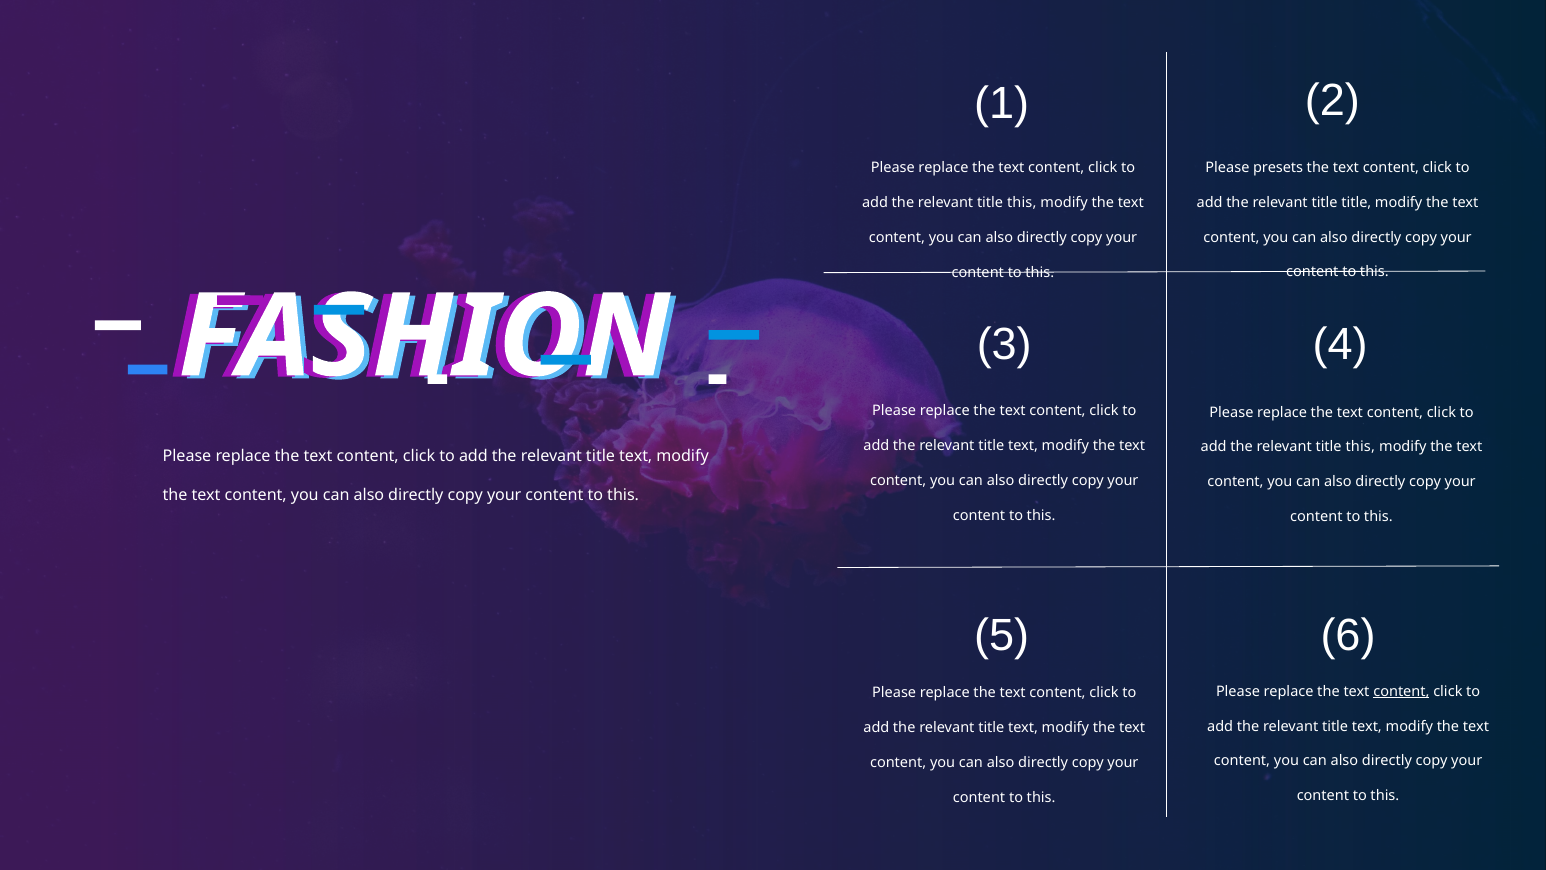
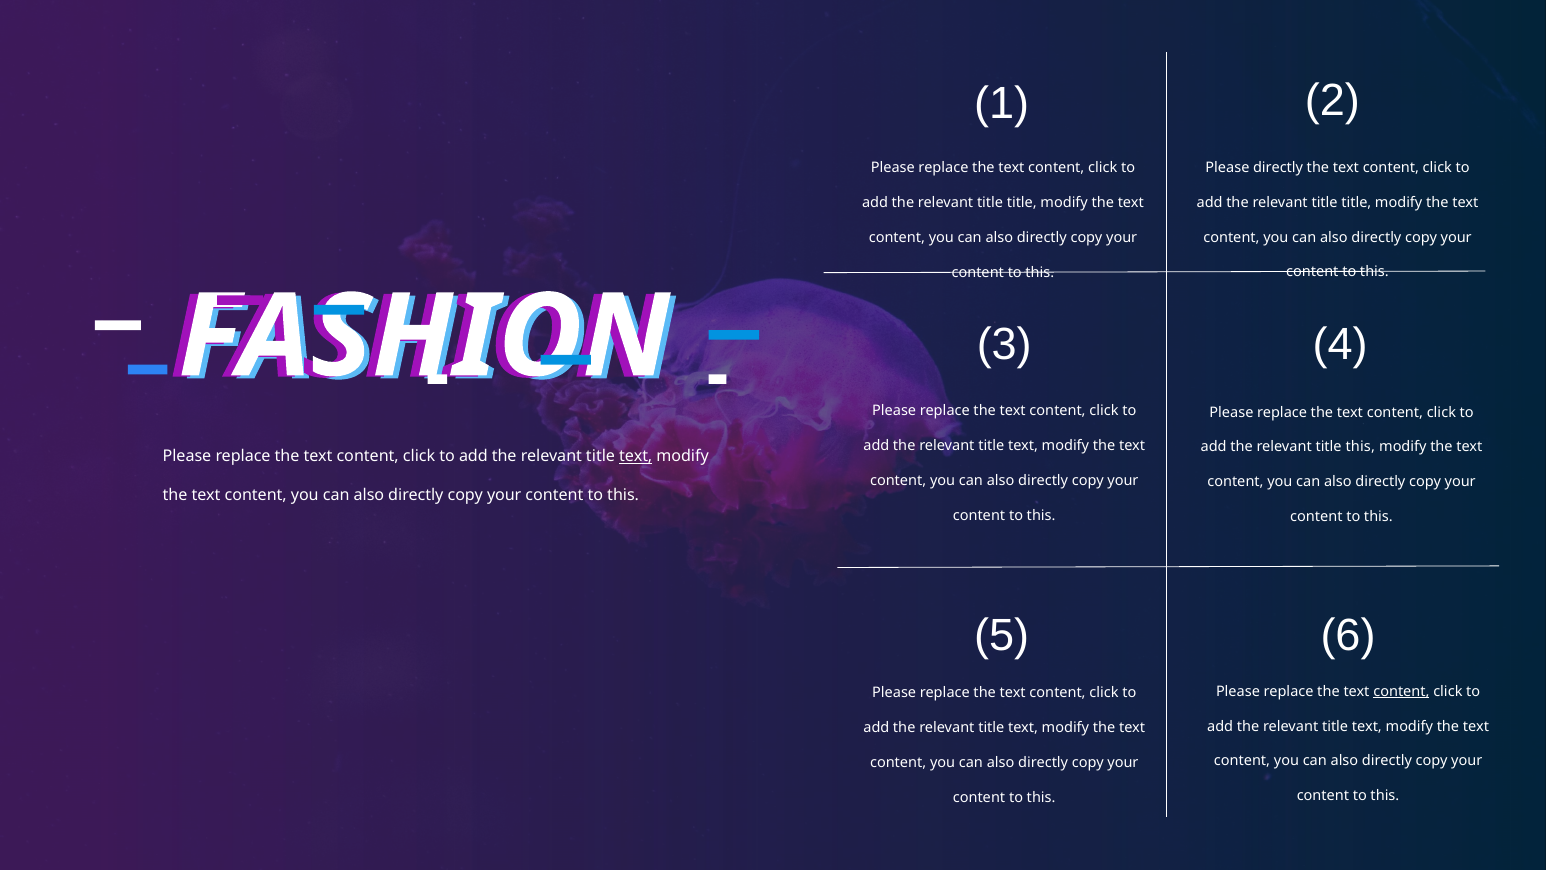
Please presets: presets -> directly (1278, 167)
this: this -> title (1022, 203)
text underline: none -> present (636, 456)
